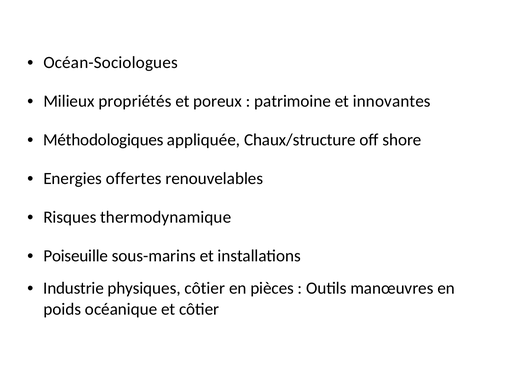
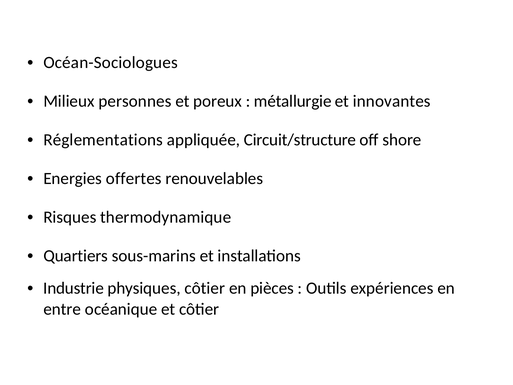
propriétés: propriétés -> personnes (135, 101)
patrimoine: patrimoine -> métallurgie (293, 101)
Méthodologiques: Méthodologiques -> Réglementations (103, 140)
Chaux/structure: Chaux/structure -> Circuit/structure (300, 140)
Poiseuille: Poiseuille -> Quartiers (76, 256)
manœuvres: manœuvres -> expériences (392, 288)
poids: poids -> entre (62, 309)
